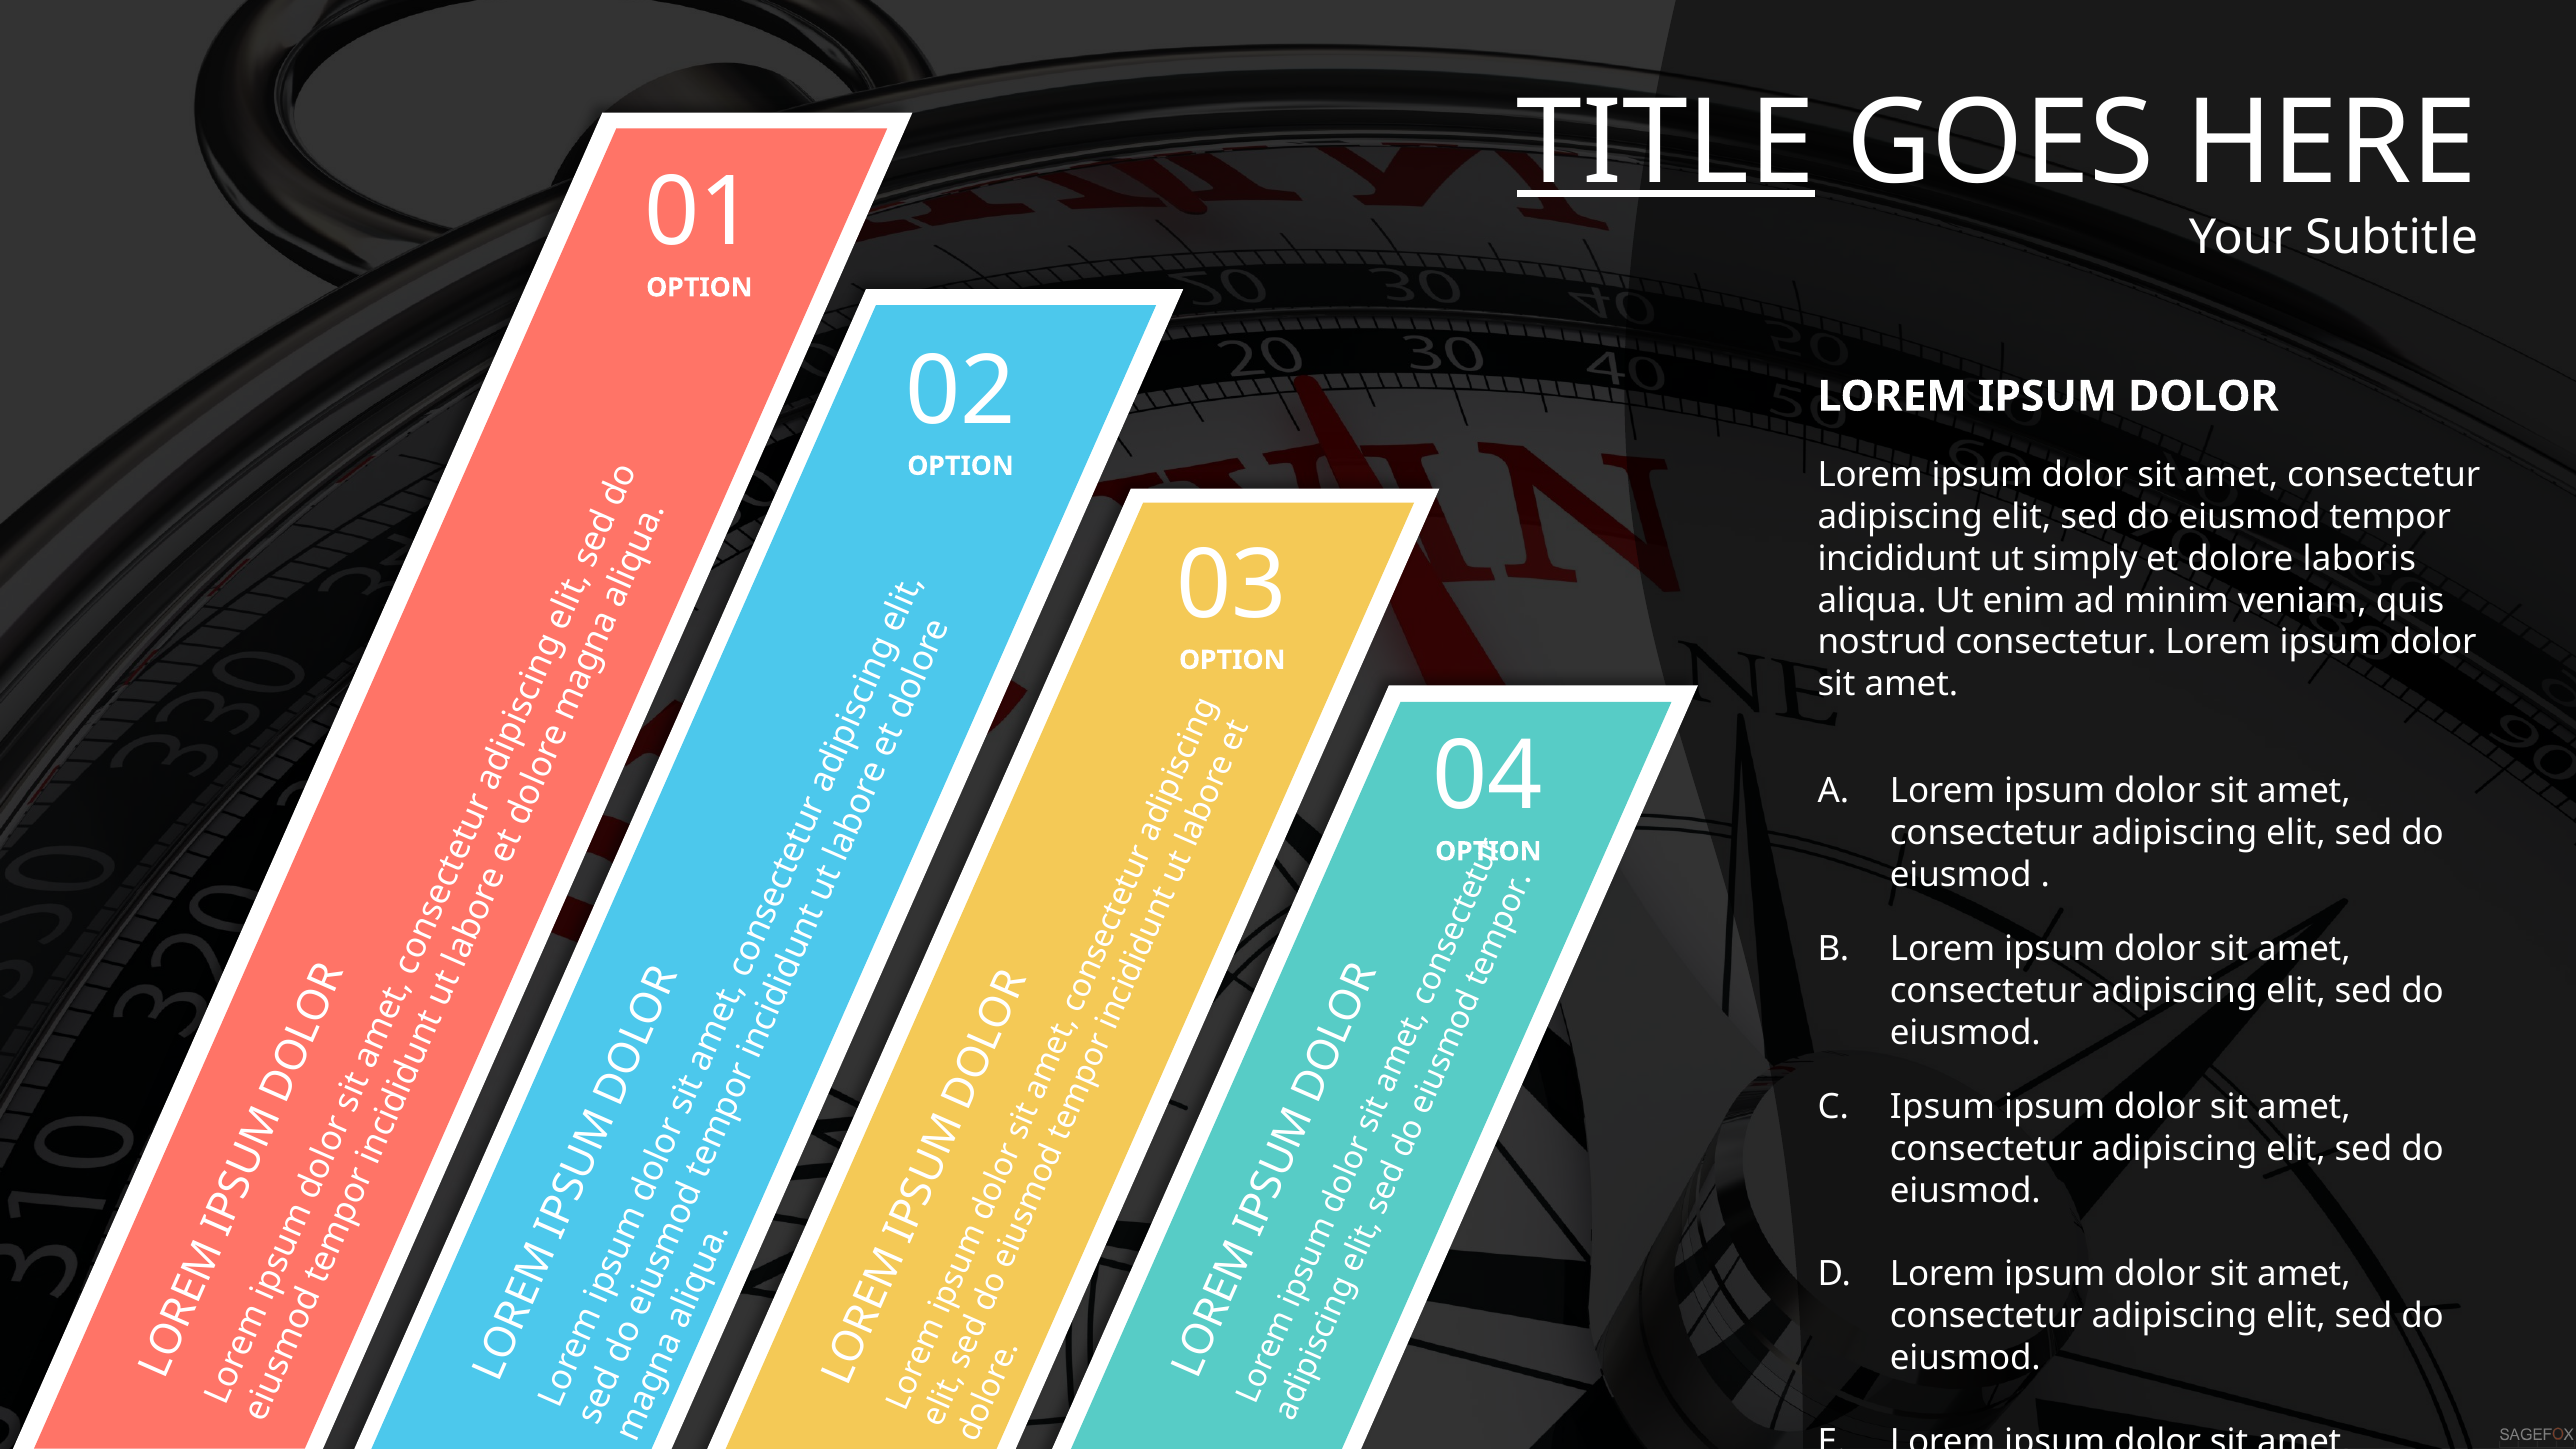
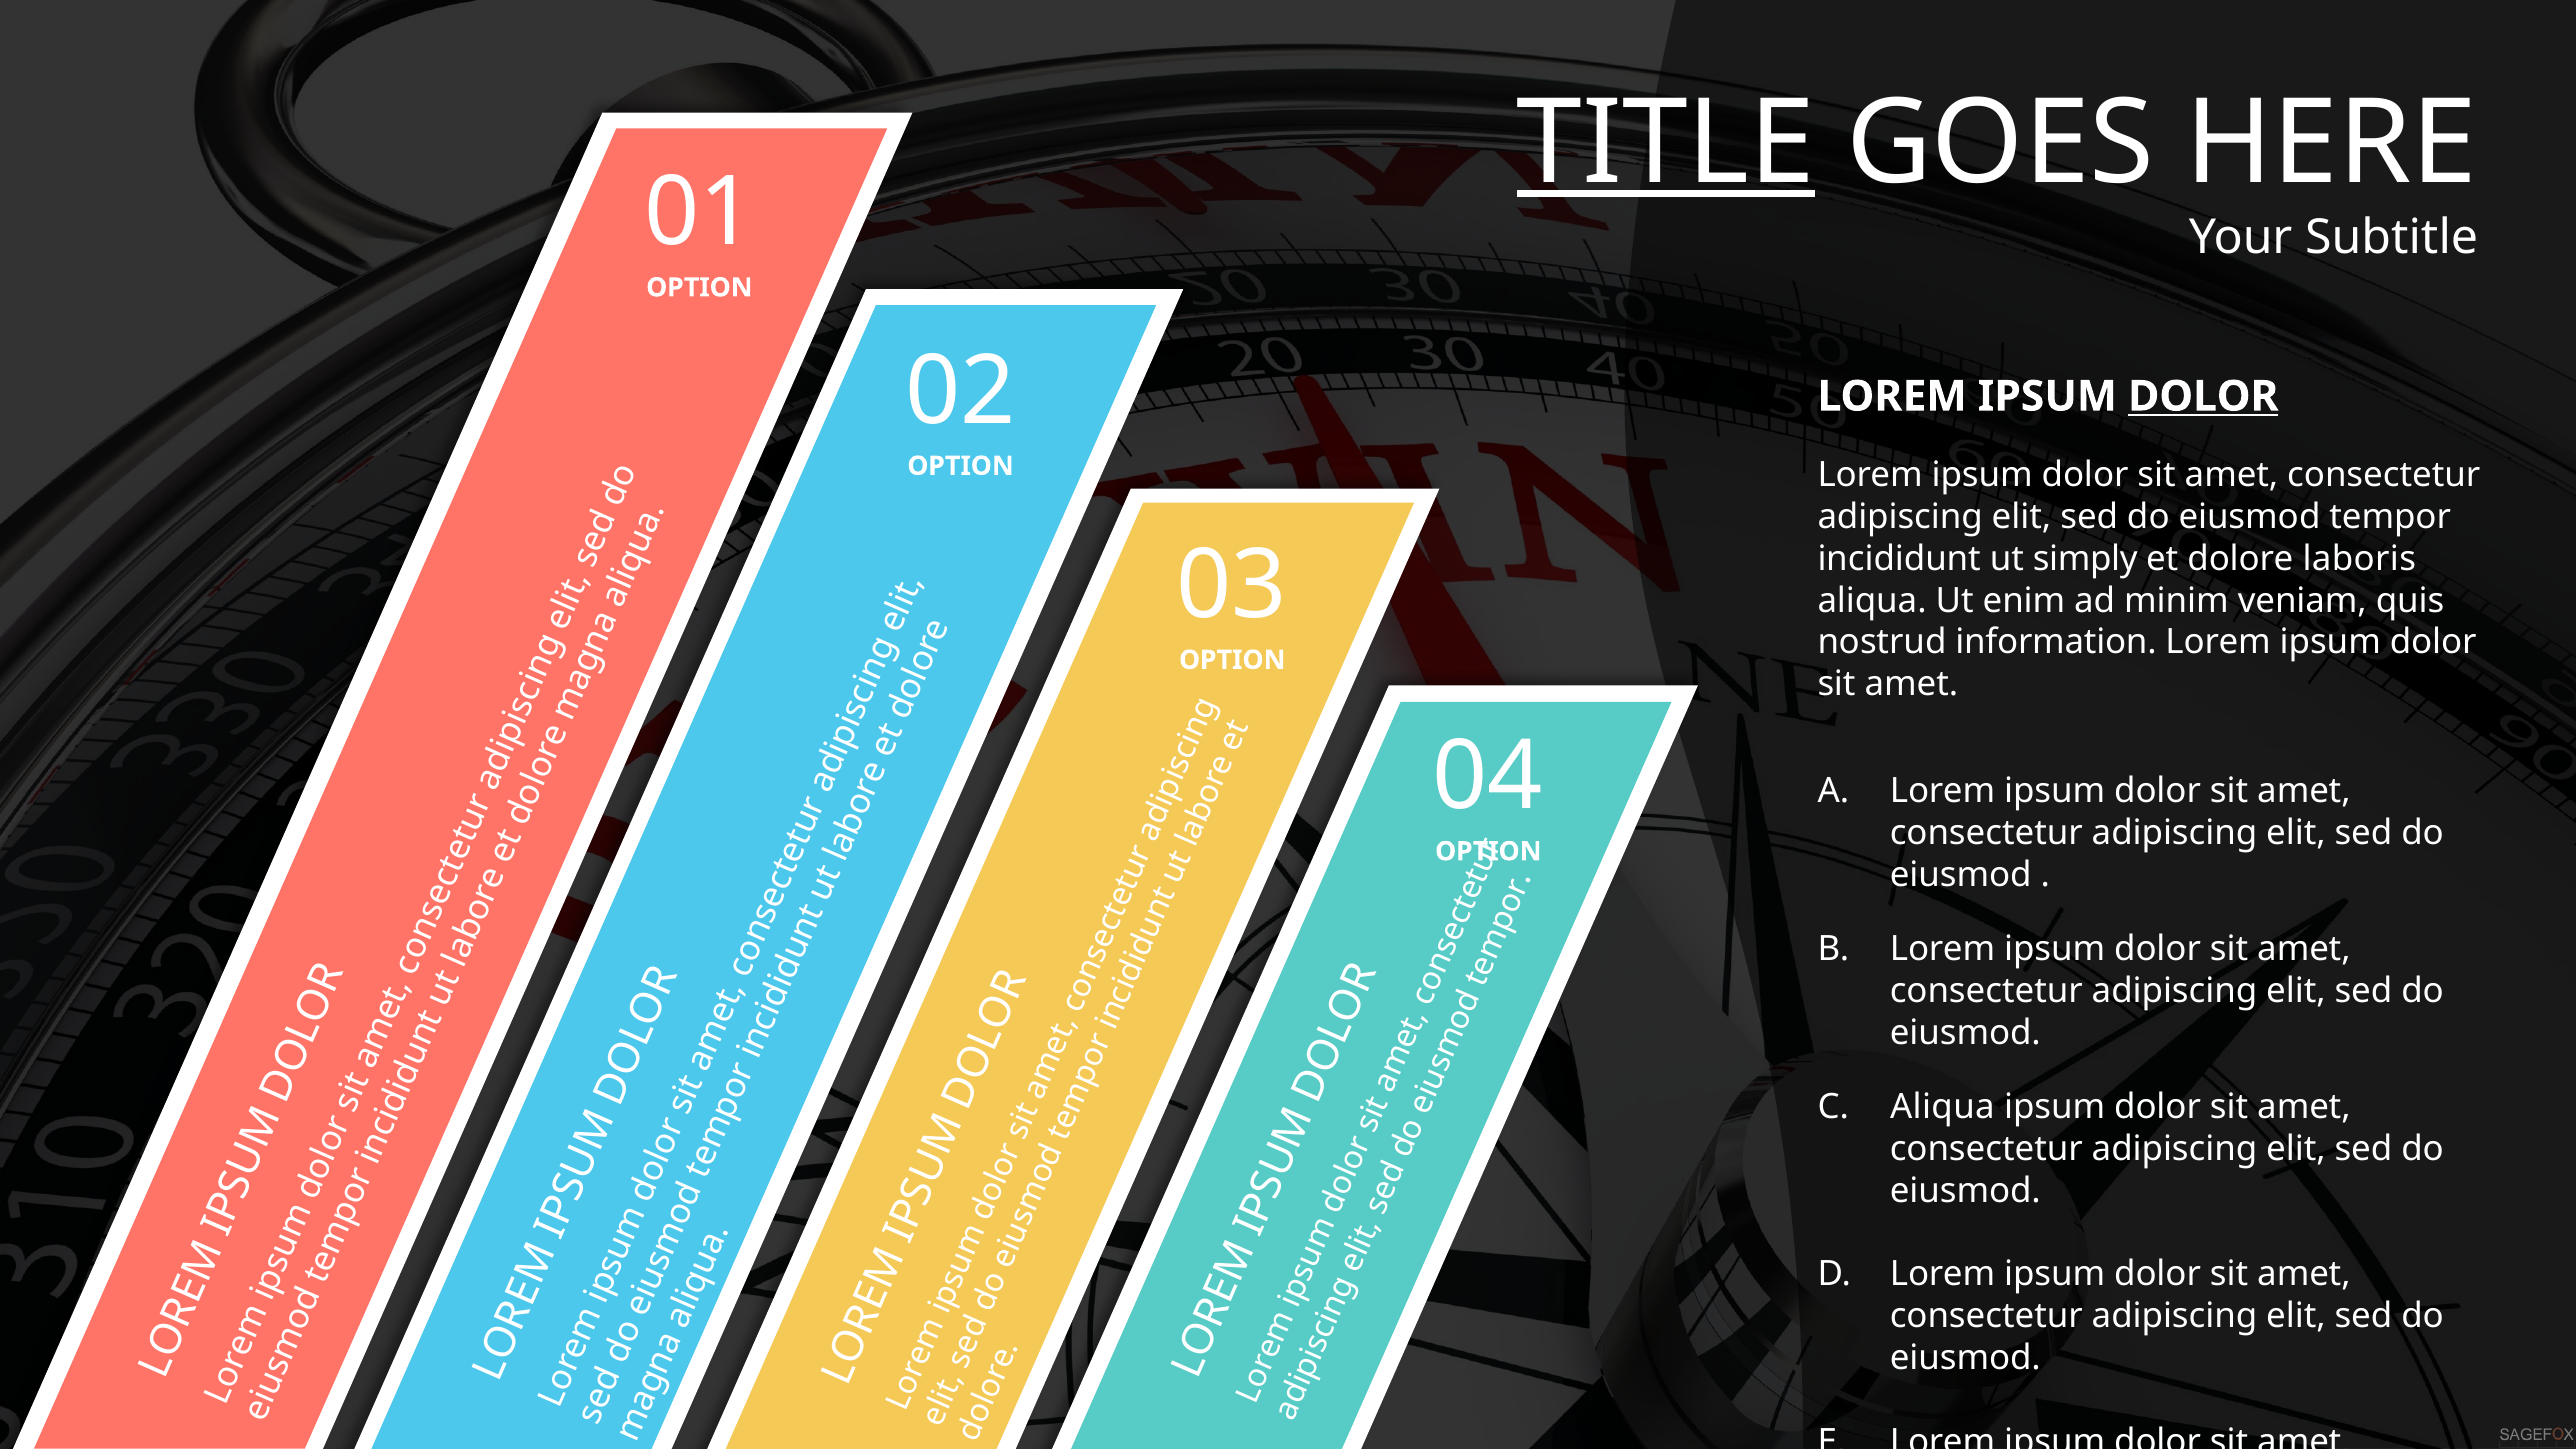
DOLOR underline: none -> present (2203, 396)
nostrud consectetur: consectetur -> information (2056, 642)
Ipsum: Ipsum -> Aliqua (1942, 1107)
